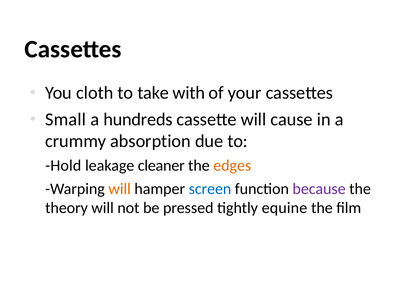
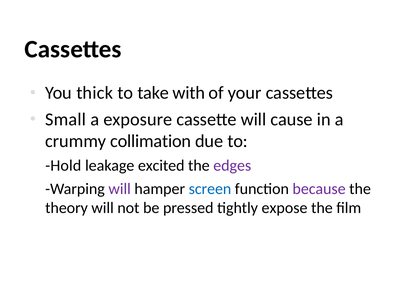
cloth: cloth -> thick (95, 93)
hundreds: hundreds -> exposure (138, 119)
absorption: absorption -> collimation (151, 141)
cleaner: cleaner -> excited (161, 166)
edges colour: orange -> purple (232, 166)
will colour: orange -> purple (120, 189)
equine: equine -> expose (285, 208)
